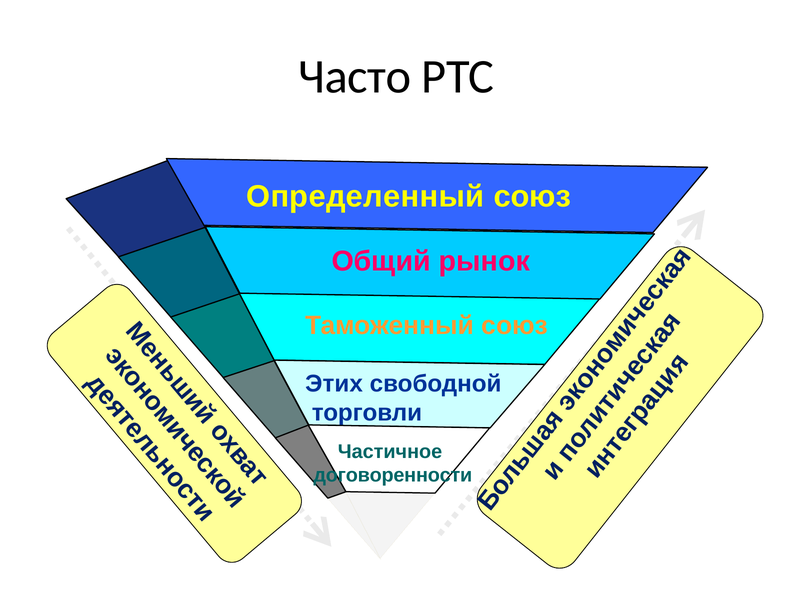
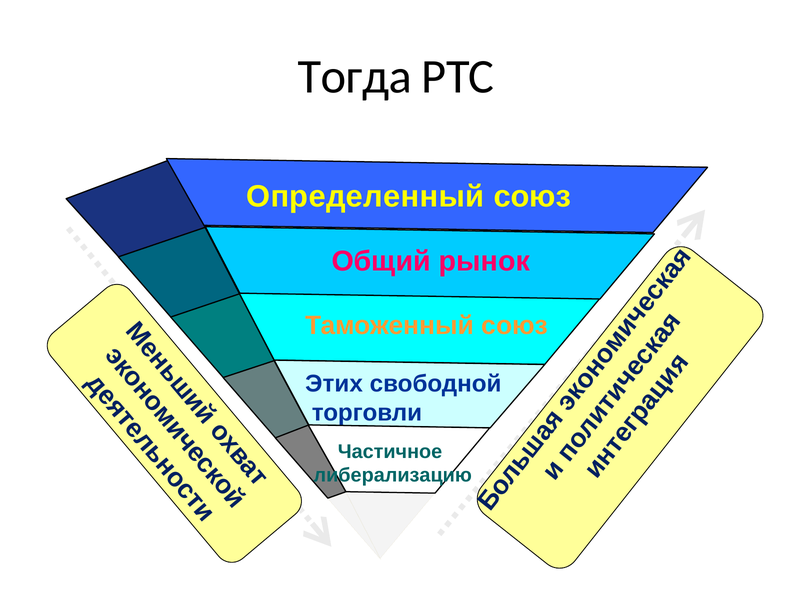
Часто: Часто -> Тогда (355, 77)
договоренности: договоренности -> либерализацию (393, 475)
